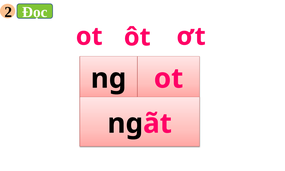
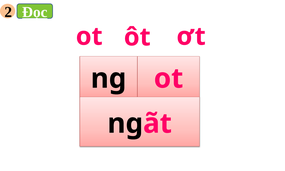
Đọc underline: none -> present (35, 12)
